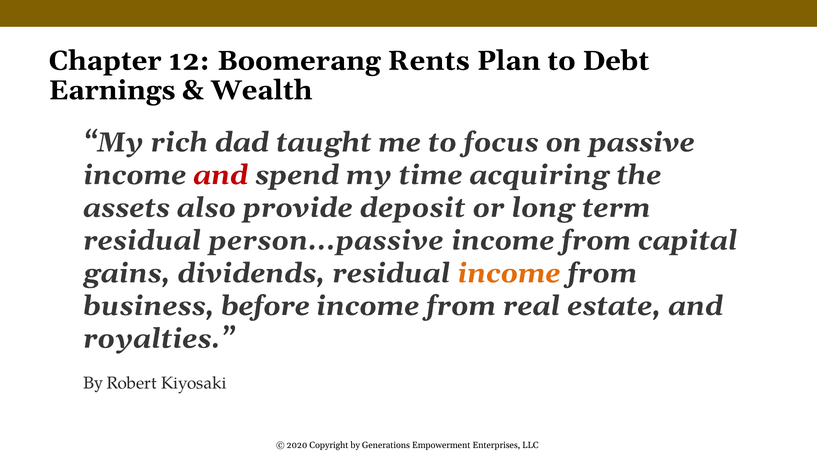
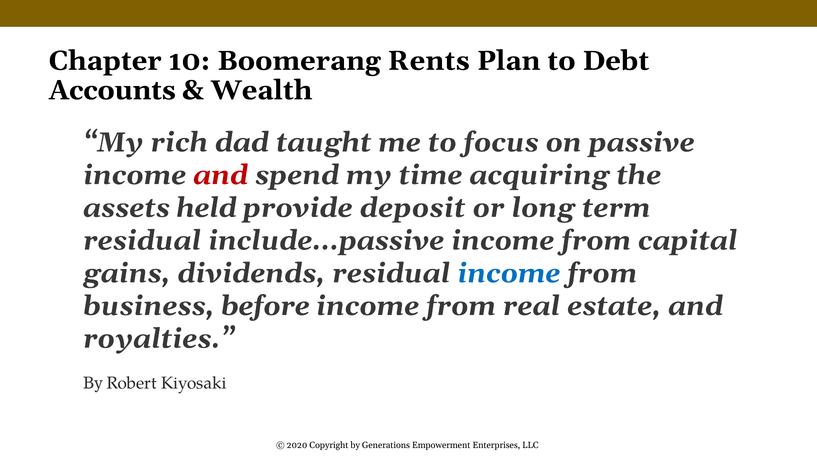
12: 12 -> 10 (189, 61)
Earnings: Earnings -> Accounts (112, 90)
also: also -> held (206, 208)
person...passive: person...passive -> include...passive (326, 240)
income colour: orange -> blue (509, 273)
